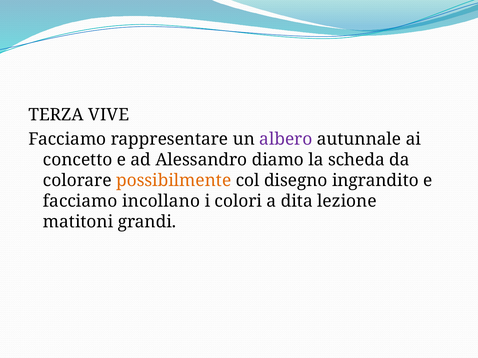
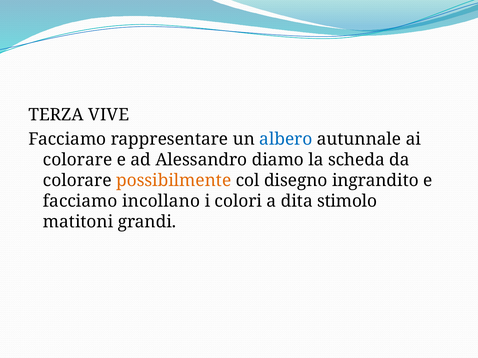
albero colour: purple -> blue (286, 139)
concetto: concetto -> colorare (78, 160)
lezione: lezione -> stimolo (347, 201)
